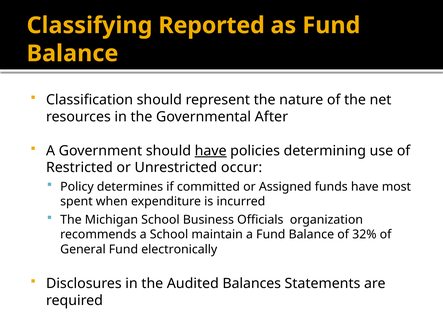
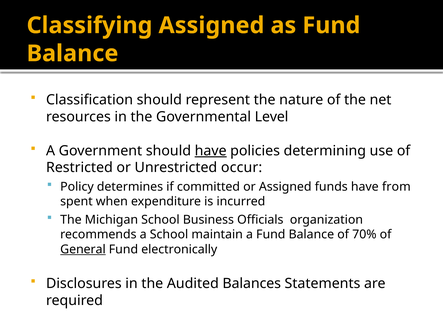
Classifying Reported: Reported -> Assigned (211, 25)
After: After -> Level (272, 117)
most: most -> from (396, 187)
32%: 32% -> 70% (364, 235)
General underline: none -> present (83, 250)
